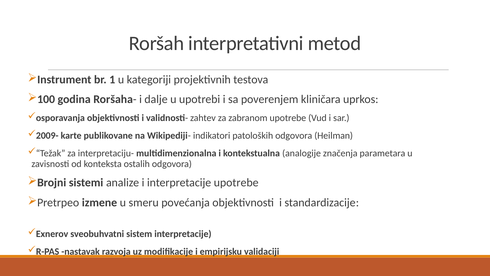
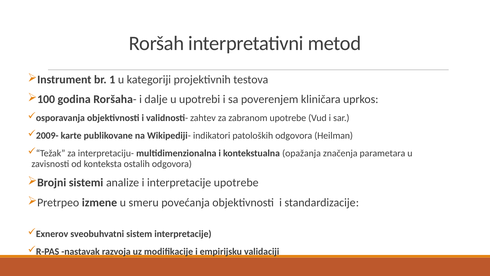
analogije: analogije -> opažanja (302, 153)
